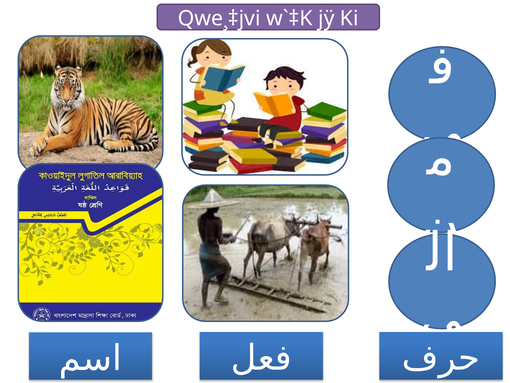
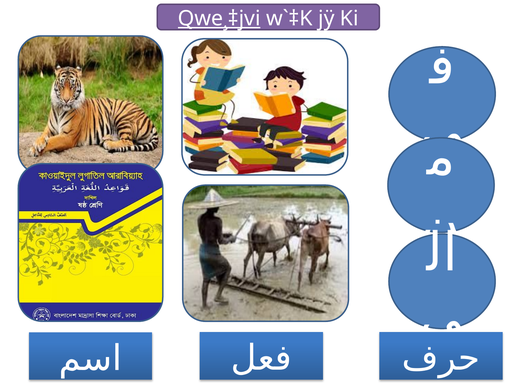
Qwe¸‡jvi underline: none -> present (219, 18)
